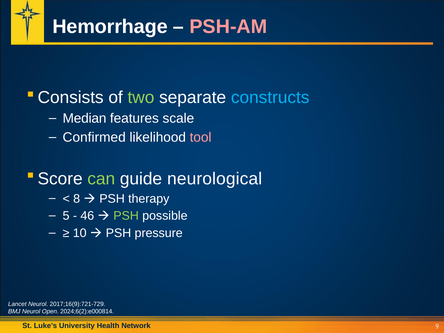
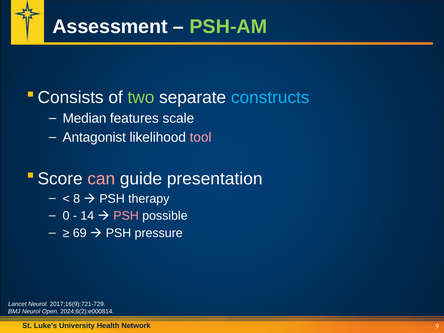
Hemorrhage: Hemorrhage -> Assessment (110, 27)
PSH-AM colour: pink -> light green (228, 27)
Confirmed: Confirmed -> Antagonist (94, 137)
can colour: light green -> pink (101, 179)
neurological: neurological -> presentation (215, 179)
5: 5 -> 0 (66, 216)
46: 46 -> 14 (87, 216)
PSH colour: light green -> pink (126, 216)
10: 10 -> 69 (80, 233)
